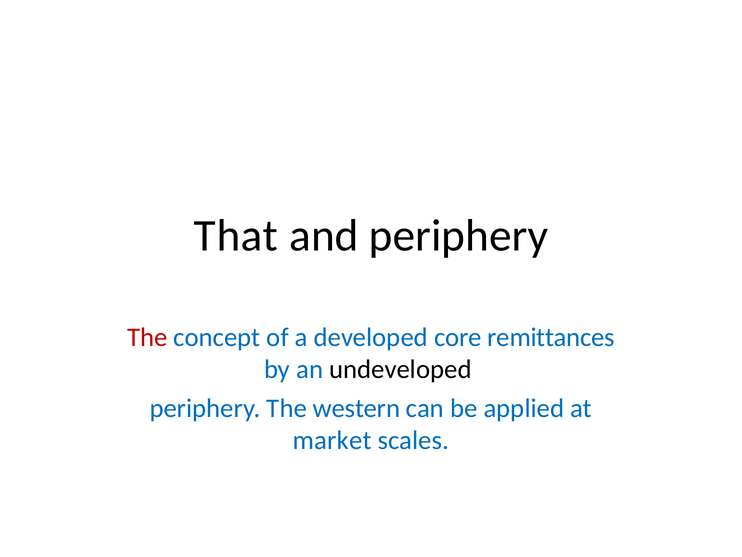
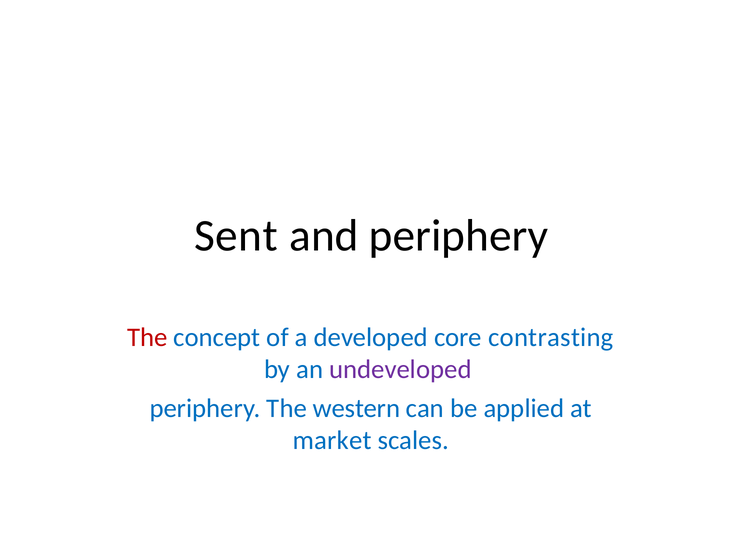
That: That -> Sent (236, 236)
remittances: remittances -> contrasting (551, 337)
undeveloped colour: black -> purple (400, 369)
